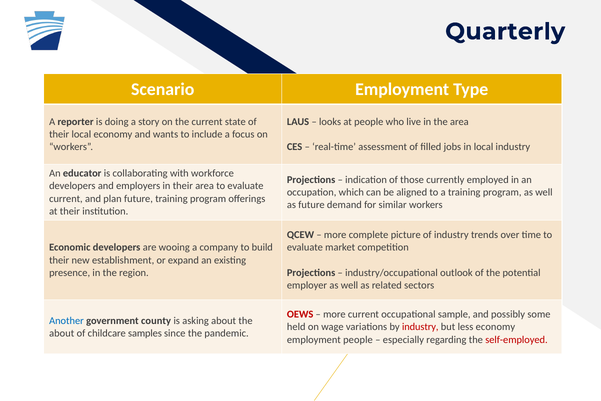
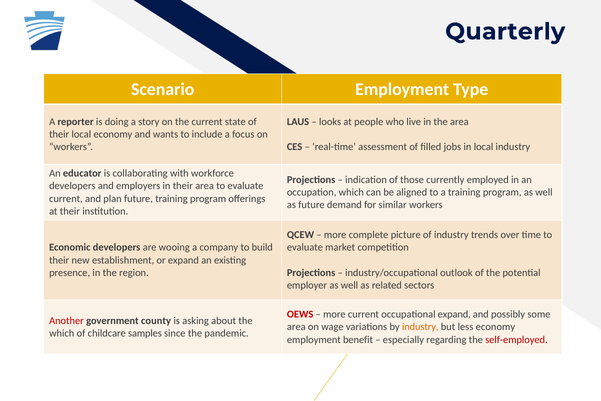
occupational sample: sample -> expand (454, 314)
Another colour: blue -> red (66, 320)
held: held -> area (296, 327)
industry colour: red -> orange (420, 327)
about: about -> which (62, 333)
employment people: people -> benefit (358, 339)
